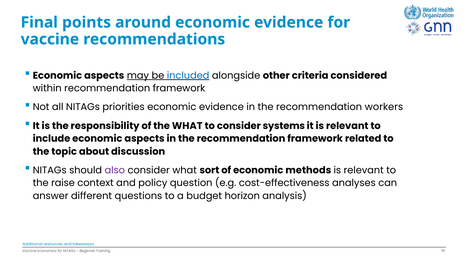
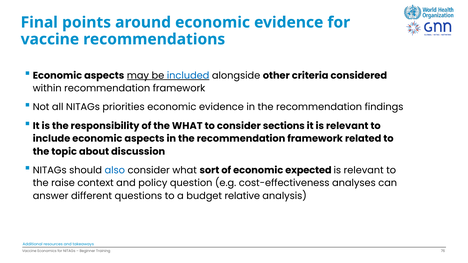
workers: workers -> findings (384, 107)
systems: systems -> sections (284, 126)
also colour: purple -> blue (115, 170)
methods: methods -> expected (308, 170)
horizon: horizon -> relative (242, 196)
